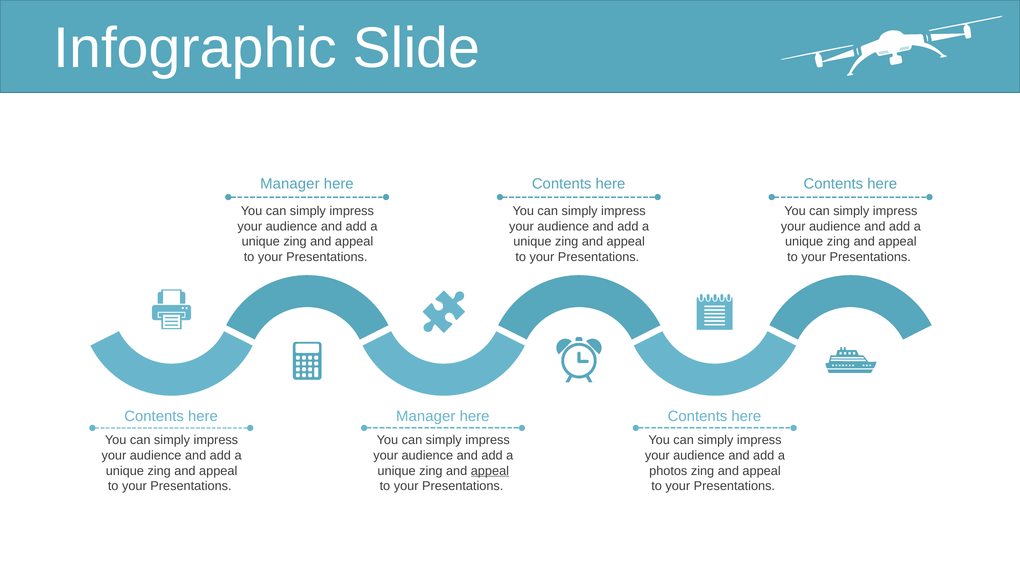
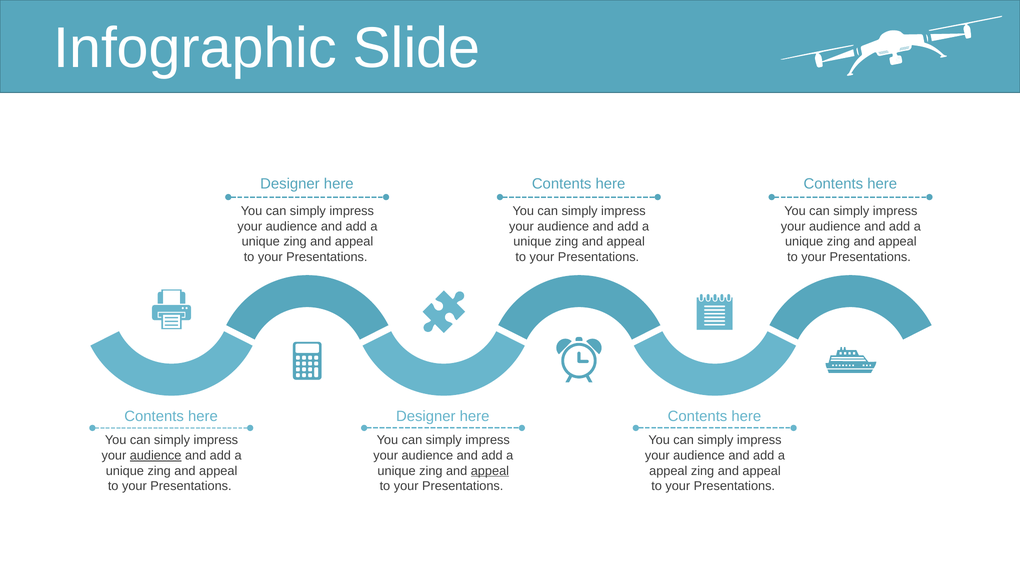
Manager: Manager -> Designer (290, 184)
Manager: Manager -> Designer (426, 416)
audience underline: none -> present (156, 455)
photos: photos -> appeal (668, 471)
